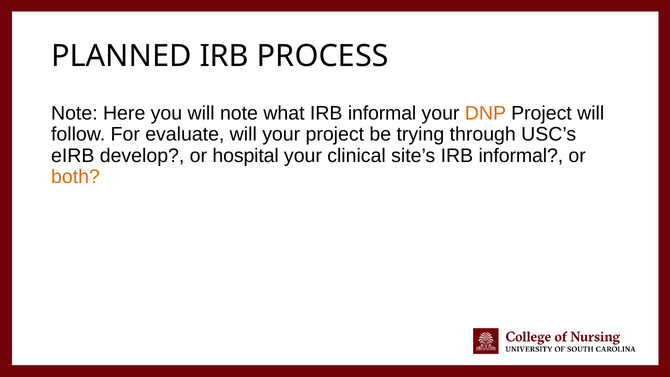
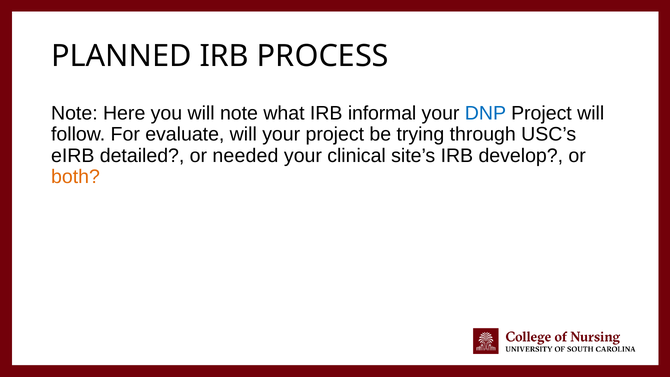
DNP colour: orange -> blue (485, 113)
develop: develop -> detailed (142, 155)
hospital: hospital -> needed (245, 155)
site’s IRB informal: informal -> develop (521, 155)
